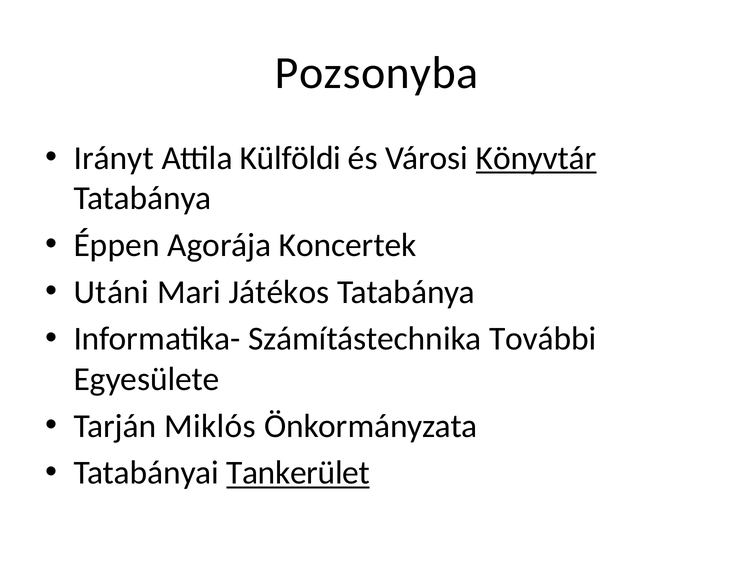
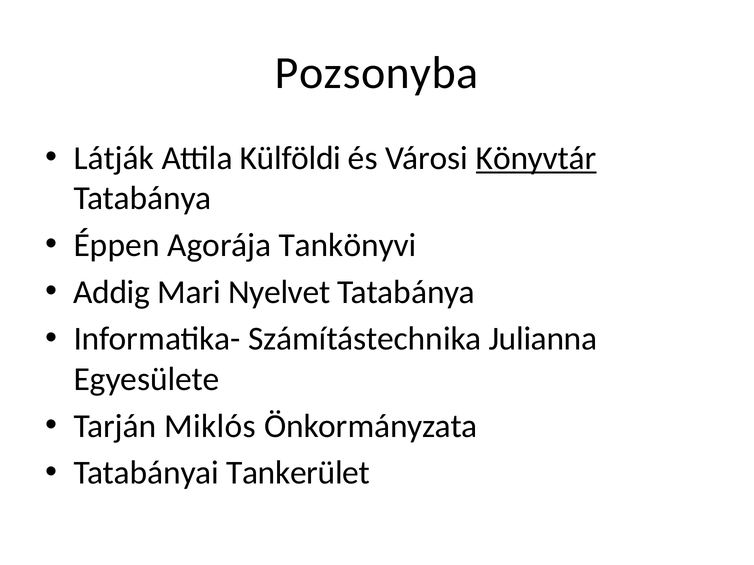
Irányt: Irányt -> Látják (114, 158)
Koncertek: Koncertek -> Tankönyvi (348, 245)
Utáni: Utáni -> Addig (112, 292)
Játékos: Játékos -> Nyelvet (279, 292)
További: További -> Julianna (543, 339)
Tankerület underline: present -> none (298, 473)
